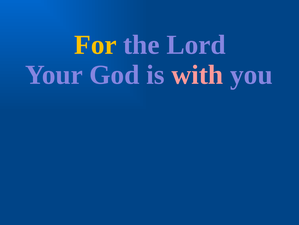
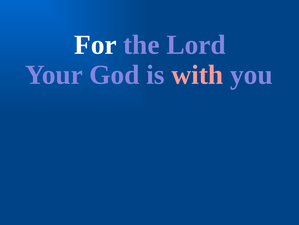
For colour: yellow -> white (95, 45)
